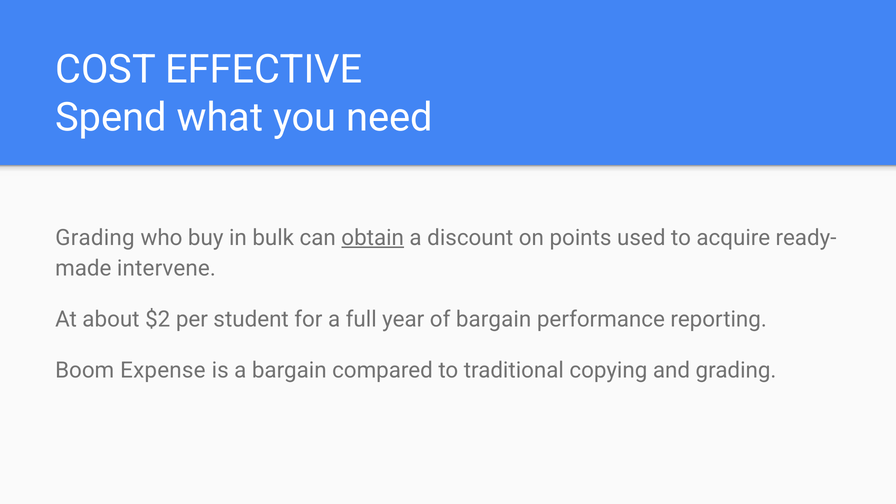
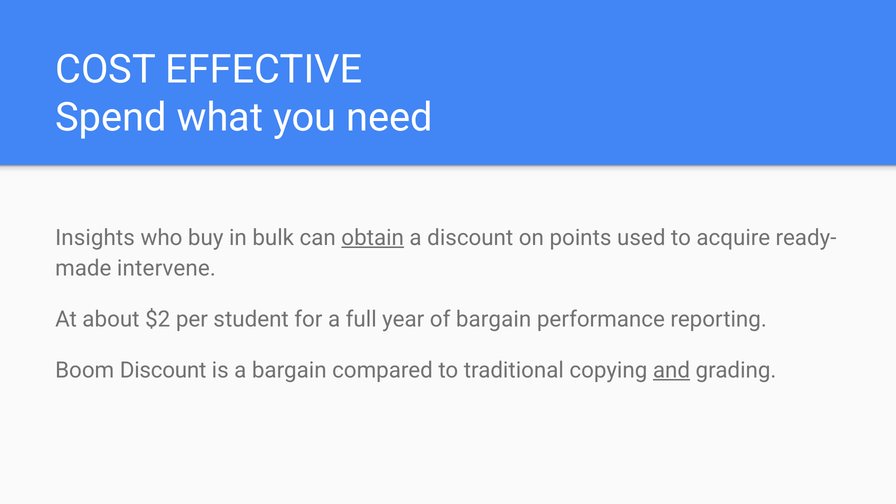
Grading: Grading -> Insights (95, 238)
Boom Expense: Expense -> Discount (163, 370)
and underline: none -> present (671, 370)
